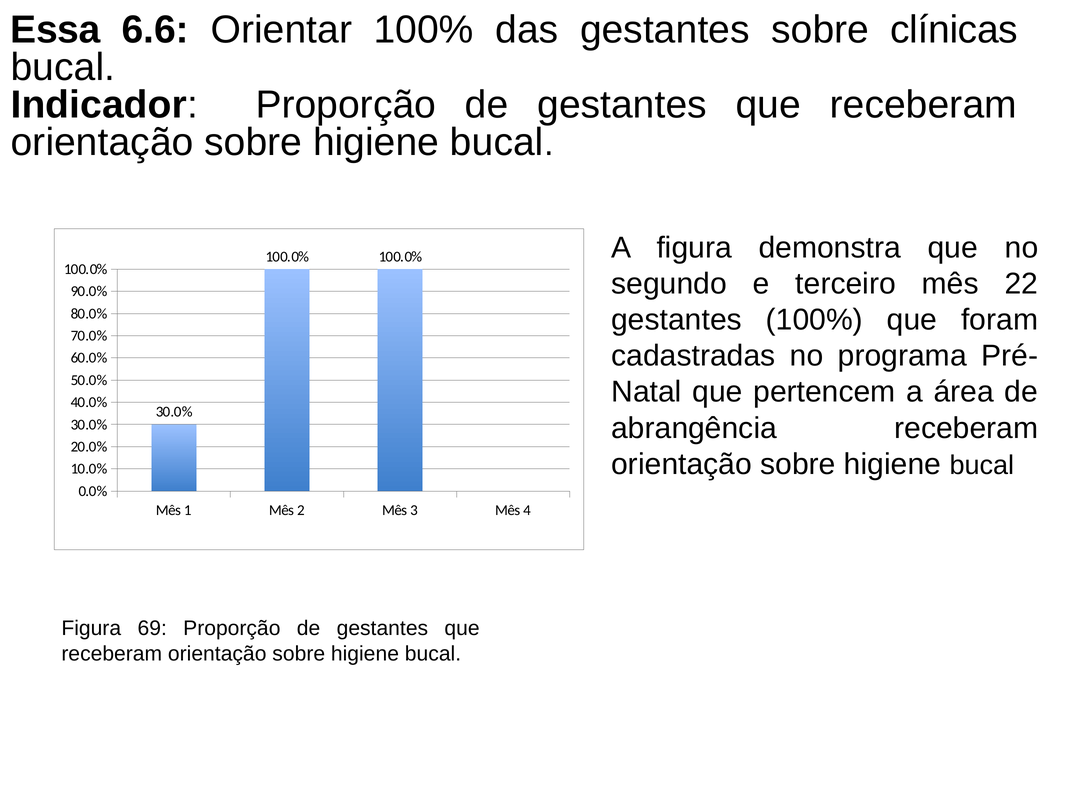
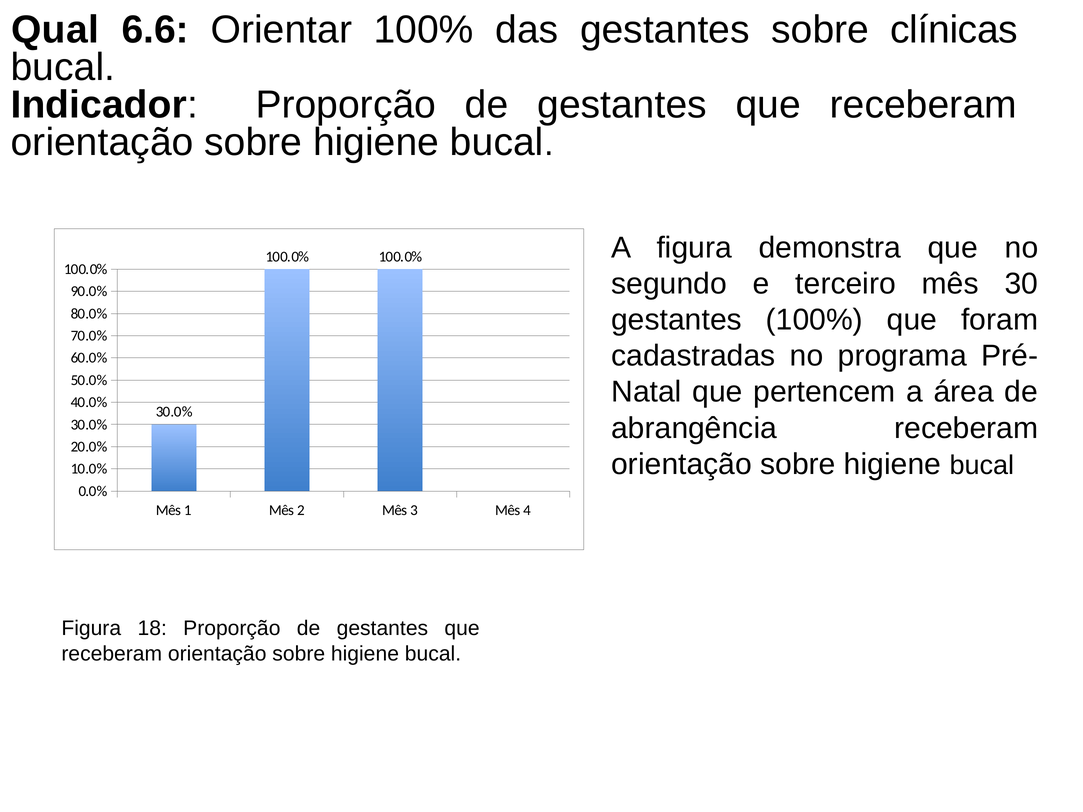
Essa: Essa -> Qual (55, 30)
22: 22 -> 30 (1021, 284)
69: 69 -> 18 (152, 629)
